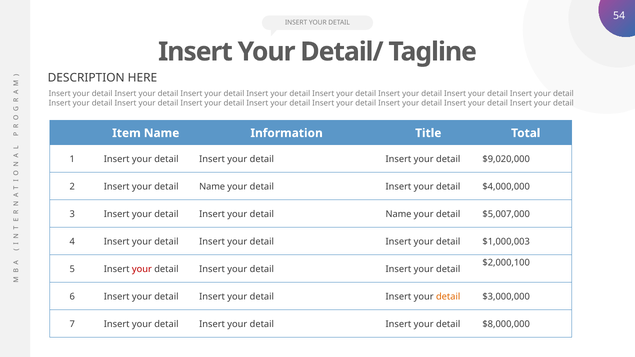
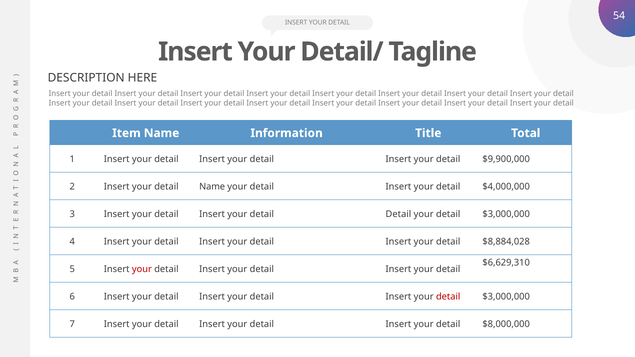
$9,020,000: $9,020,000 -> $9,900,000 (506, 159)
Name: Name -> Detail (398, 214)
$5,007,000: $5,007,000 -> $3,000,000 (506, 214)
$1,000,003: $1,000,003 -> $8,884,028 (506, 242)
$2,000,100: $2,000,100 -> $6,629,310 (506, 263)
detail colour: orange -> red (448, 297)
